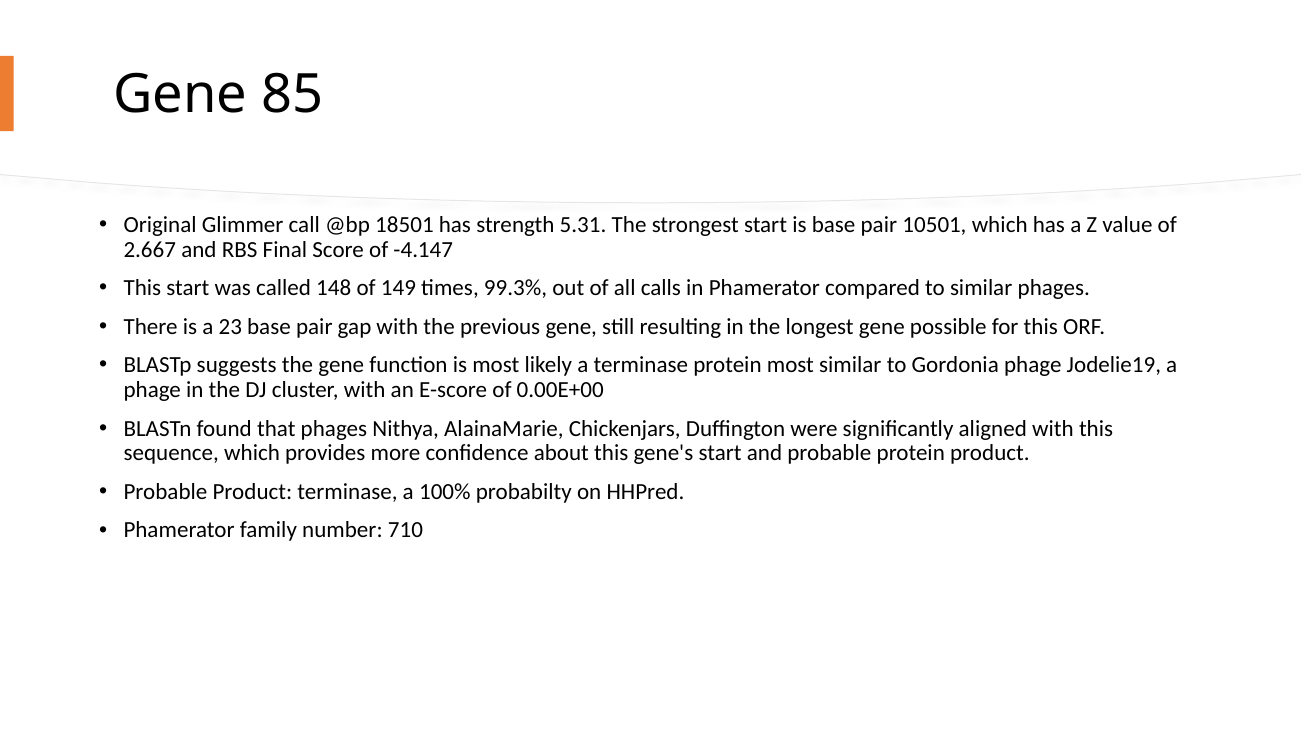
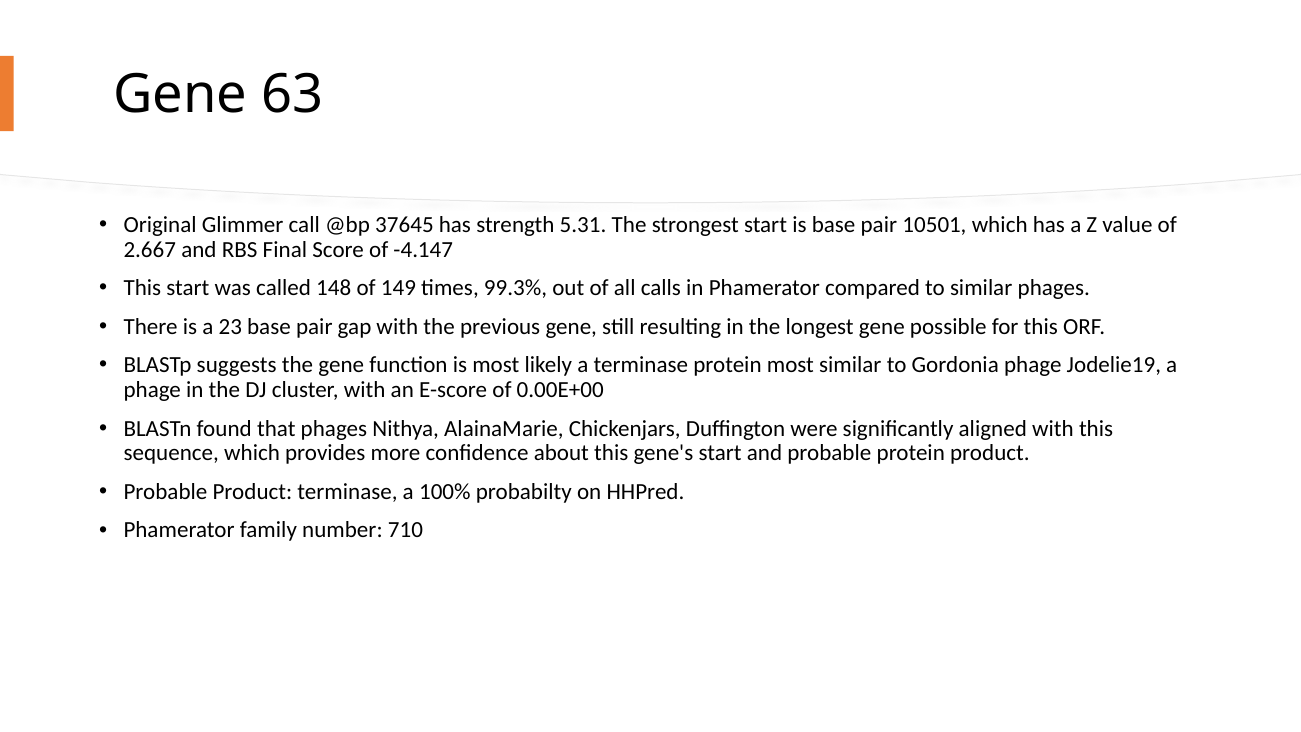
85: 85 -> 63 (292, 95)
18501: 18501 -> 37645 (404, 224)
